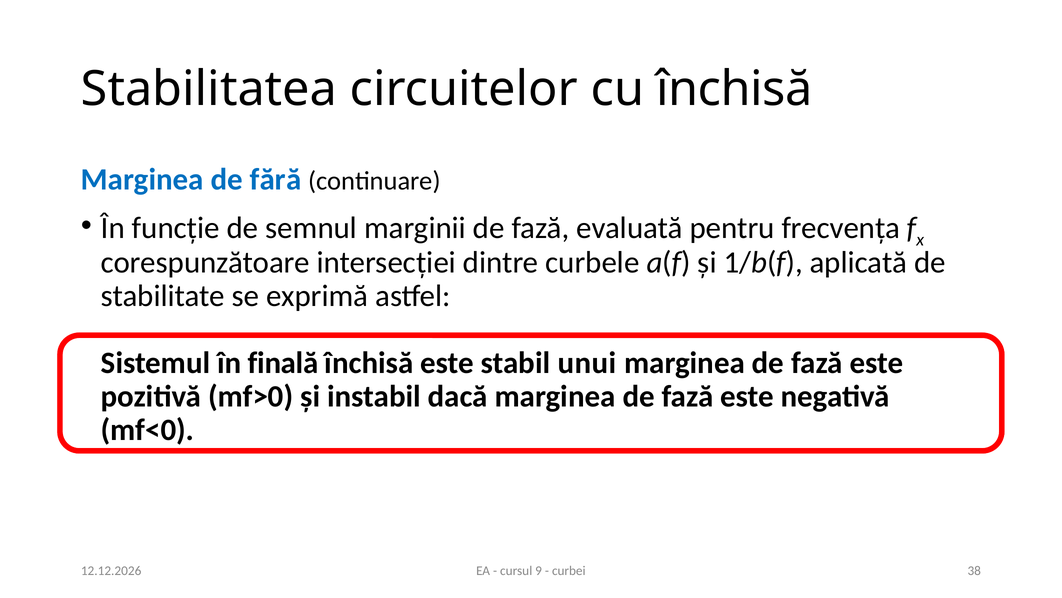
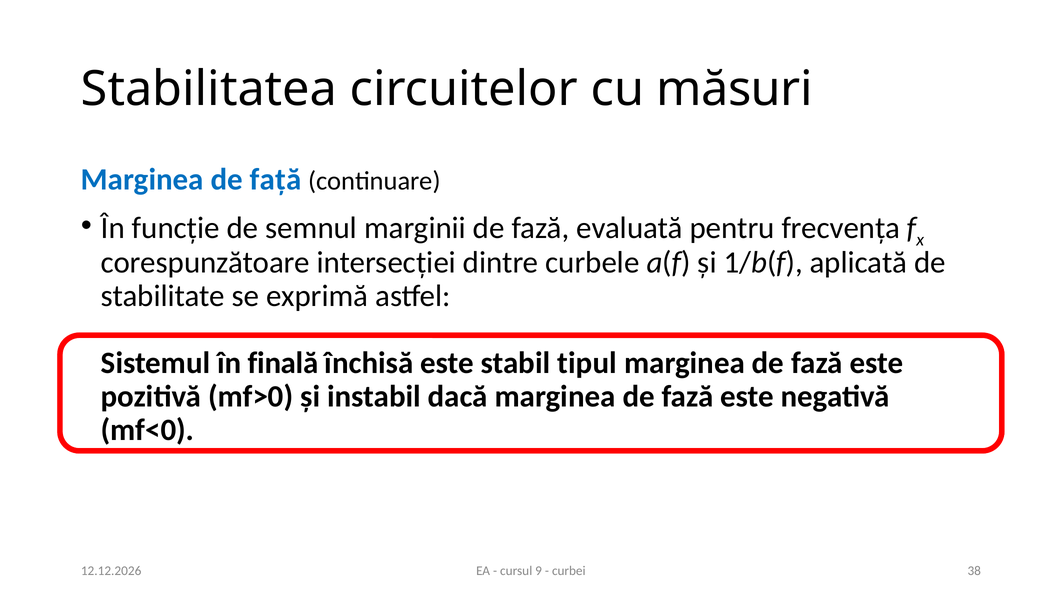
cu închisă: închisă -> măsuri (734, 89)
fără: fără -> față (275, 180)
unui: unui -> tipul (587, 363)
